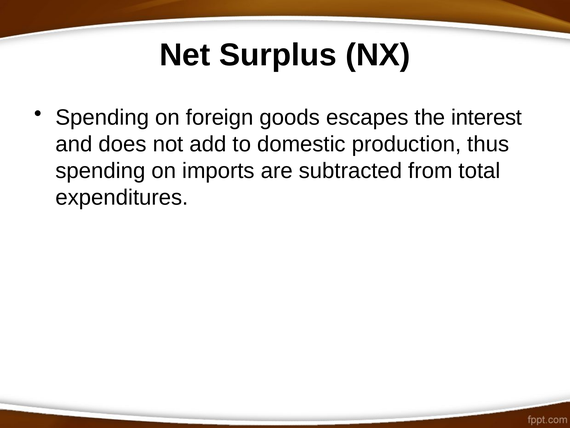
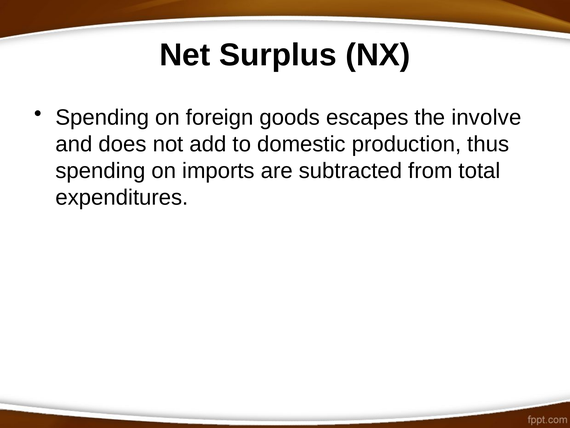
interest: interest -> involve (486, 117)
